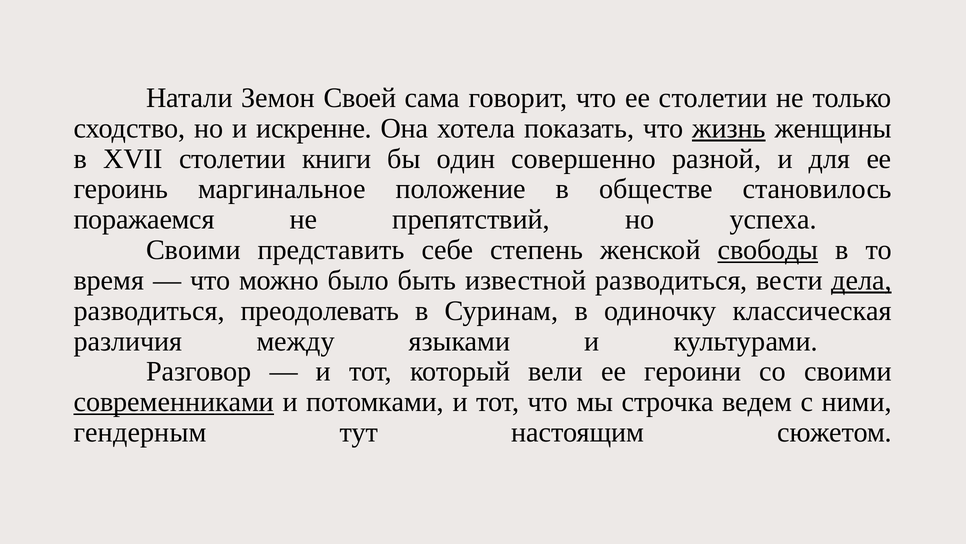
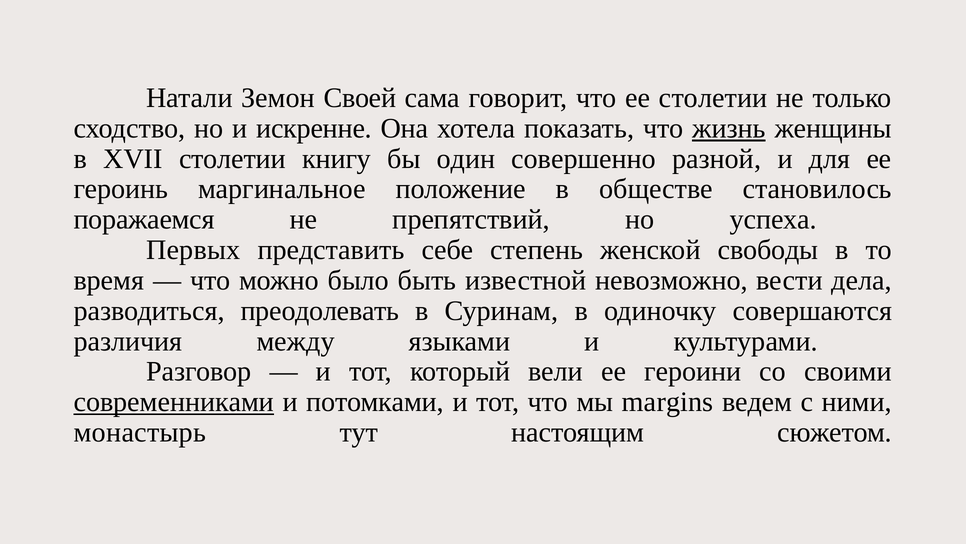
книги: книги -> книгу (337, 159)
Своими: Своими -> Первых (193, 250)
свободы underline: present -> none (768, 250)
известной разводиться: разводиться -> невозможно (671, 280)
дела underline: present -> none (862, 280)
классическая: классическая -> совершаются (812, 310)
строчка: строчка -> margins (668, 402)
гендерным: гендерным -> монастырь (140, 432)
